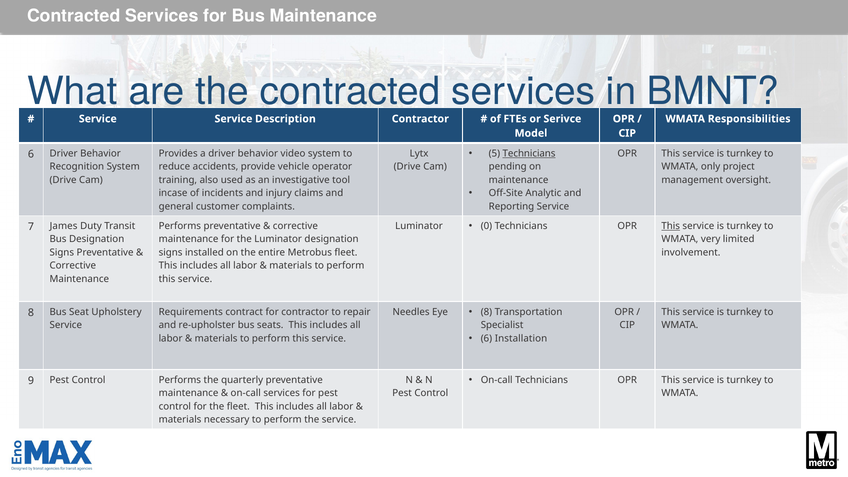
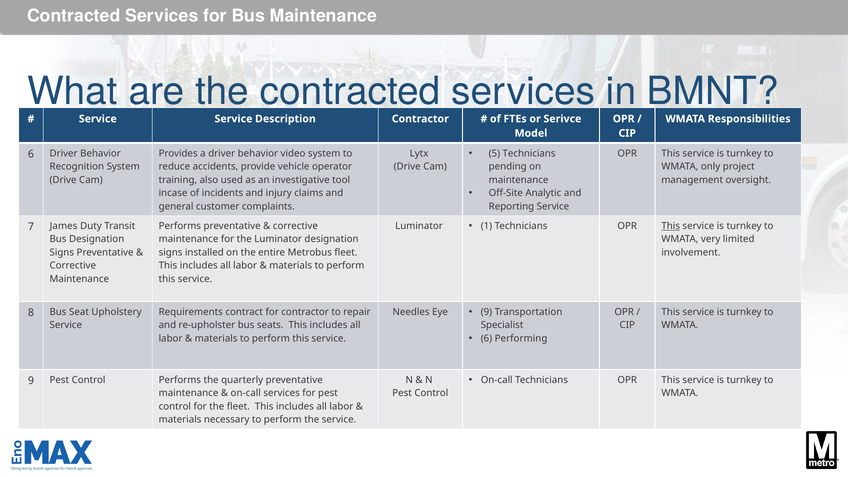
Technicians underline: present -> none (529, 153)
0: 0 -> 1 (486, 226)
8: 8 -> 9 (486, 312)
Installation: Installation -> Performing (521, 338)
